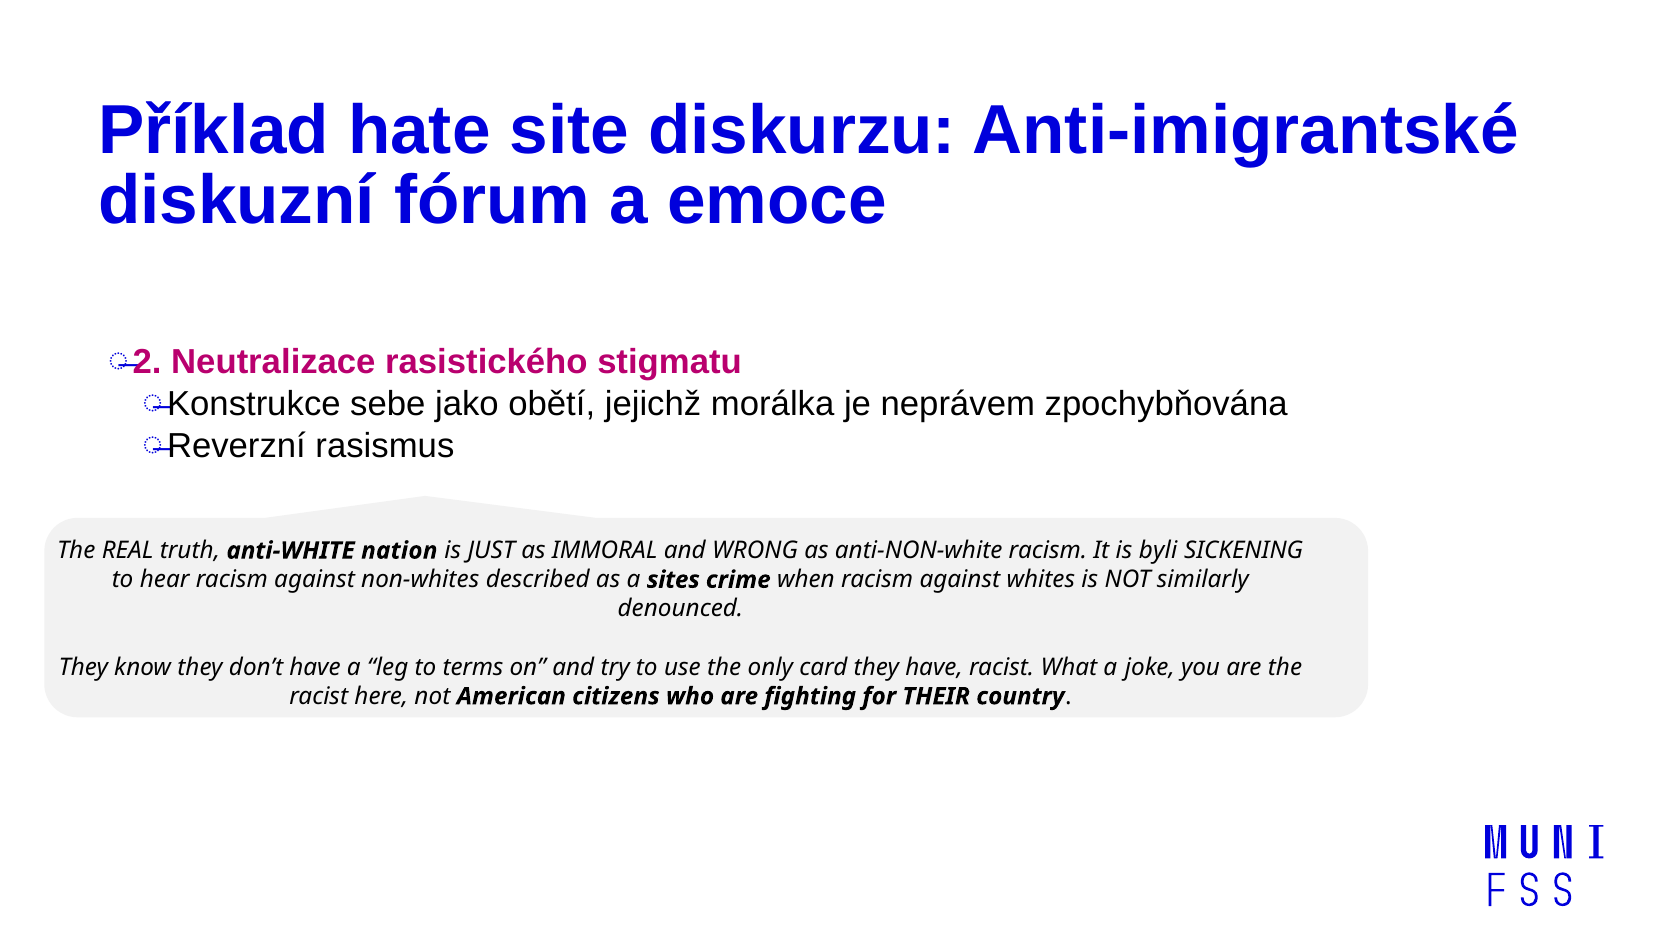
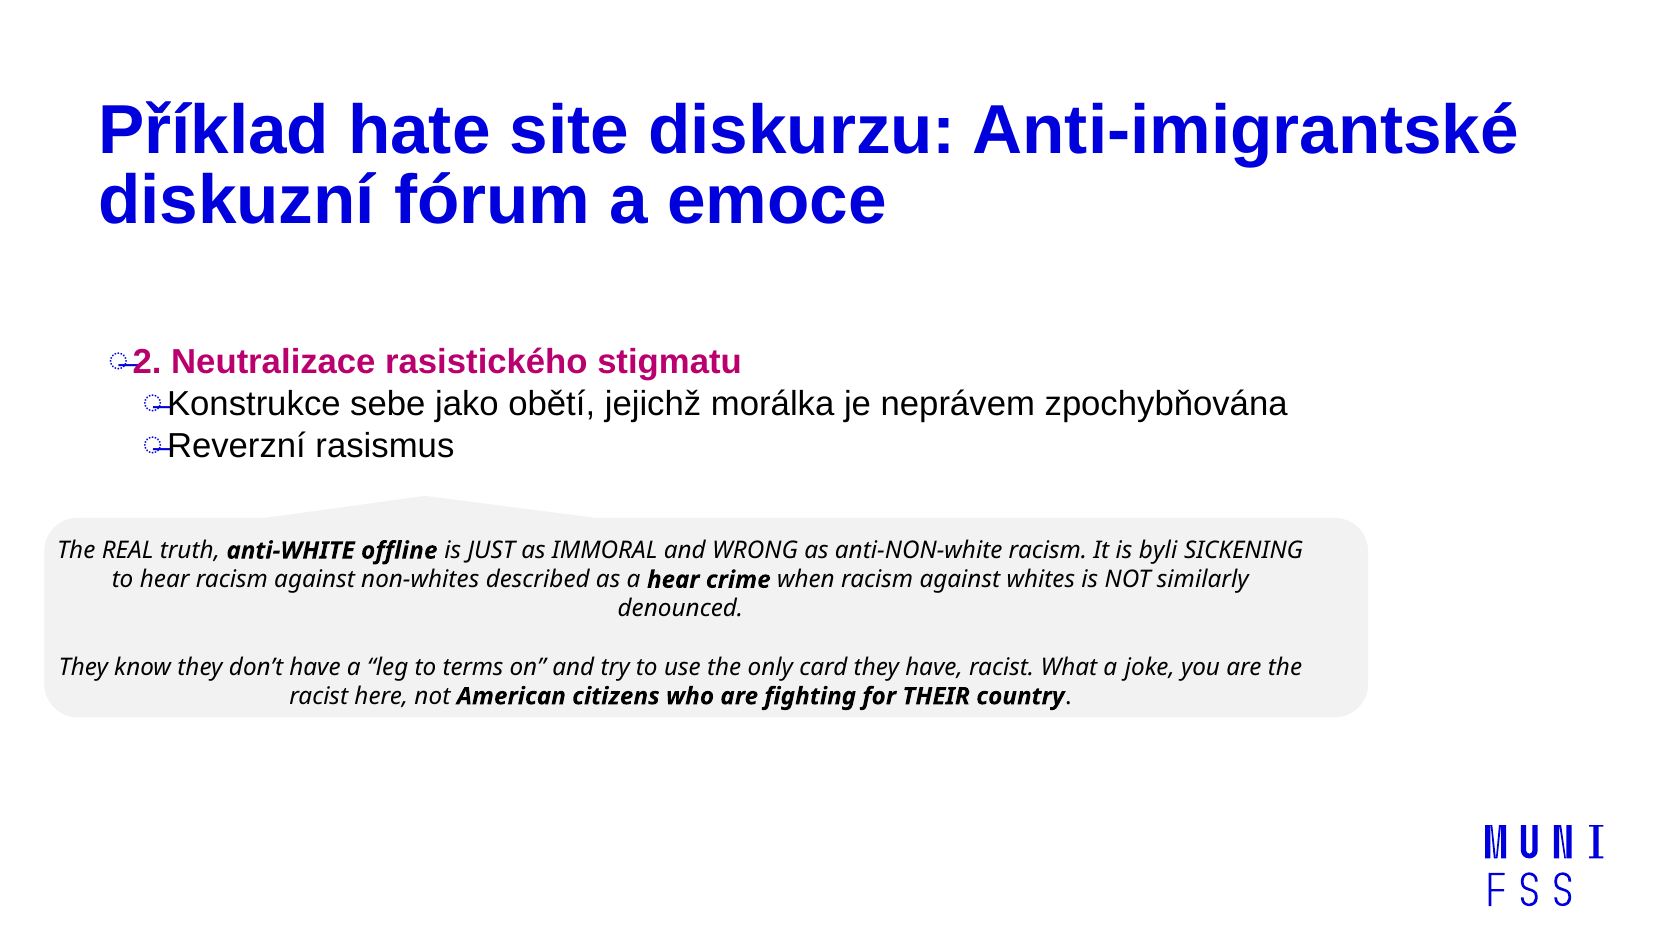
nation: nation -> offline (399, 551)
a sites: sites -> hear (673, 580)
